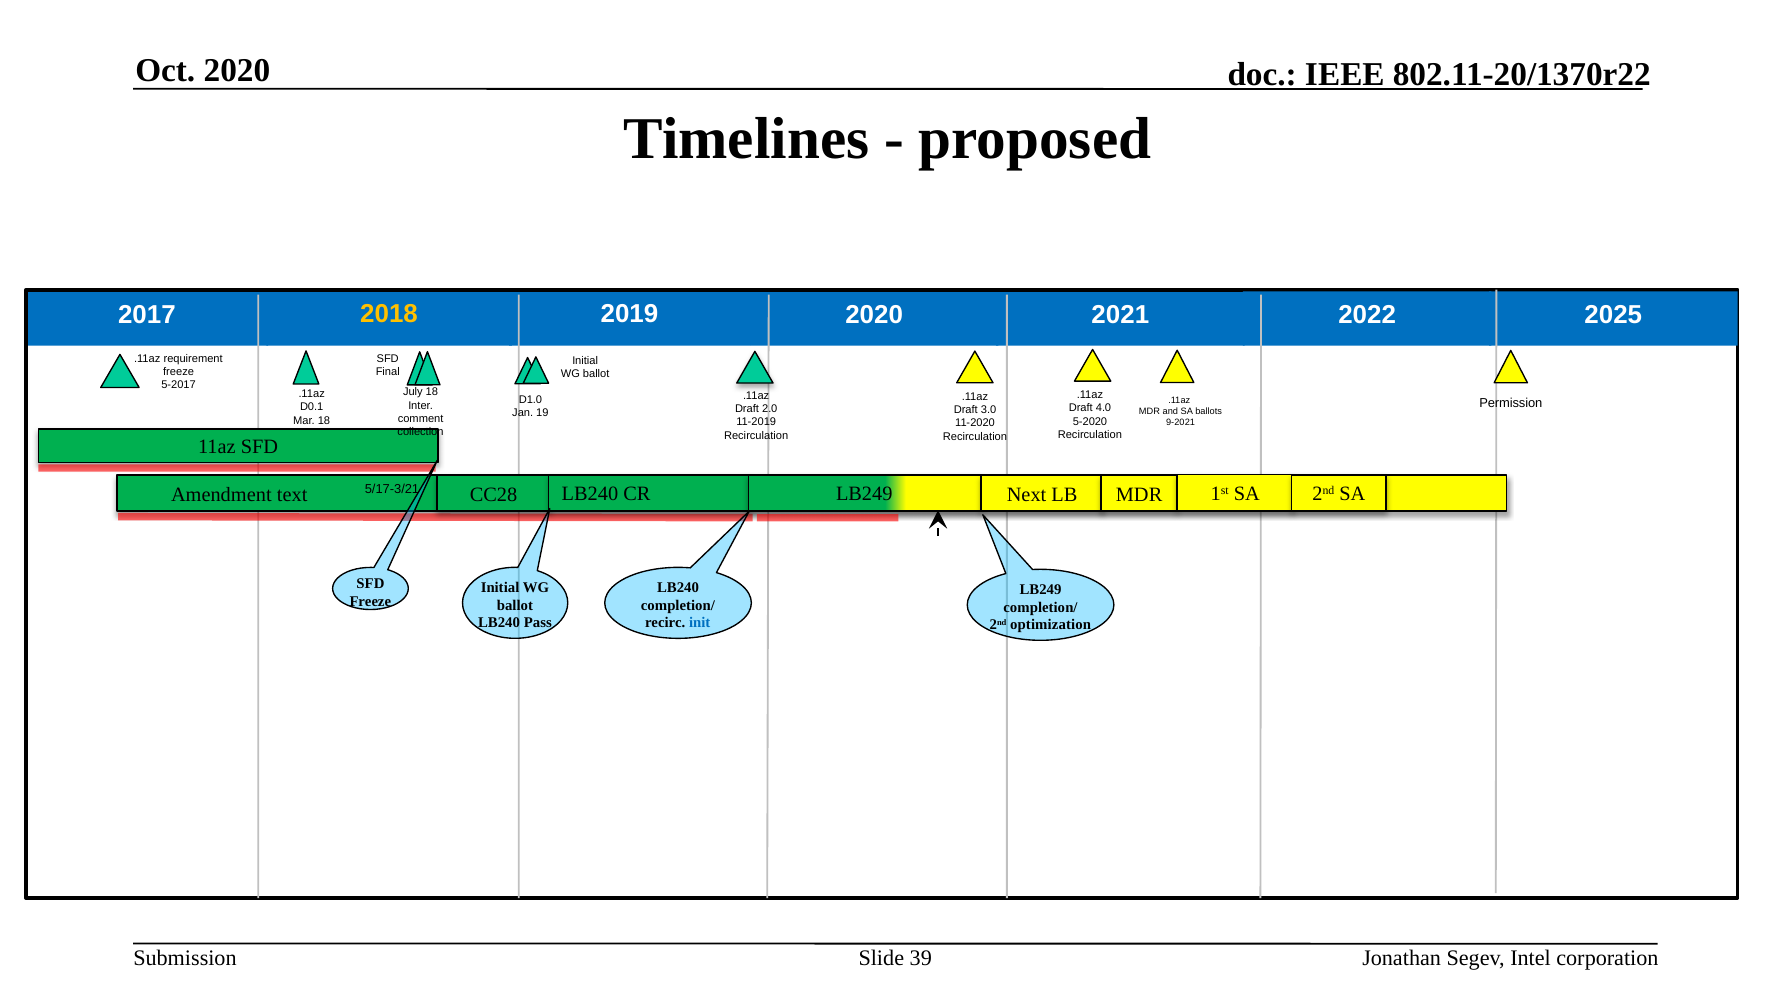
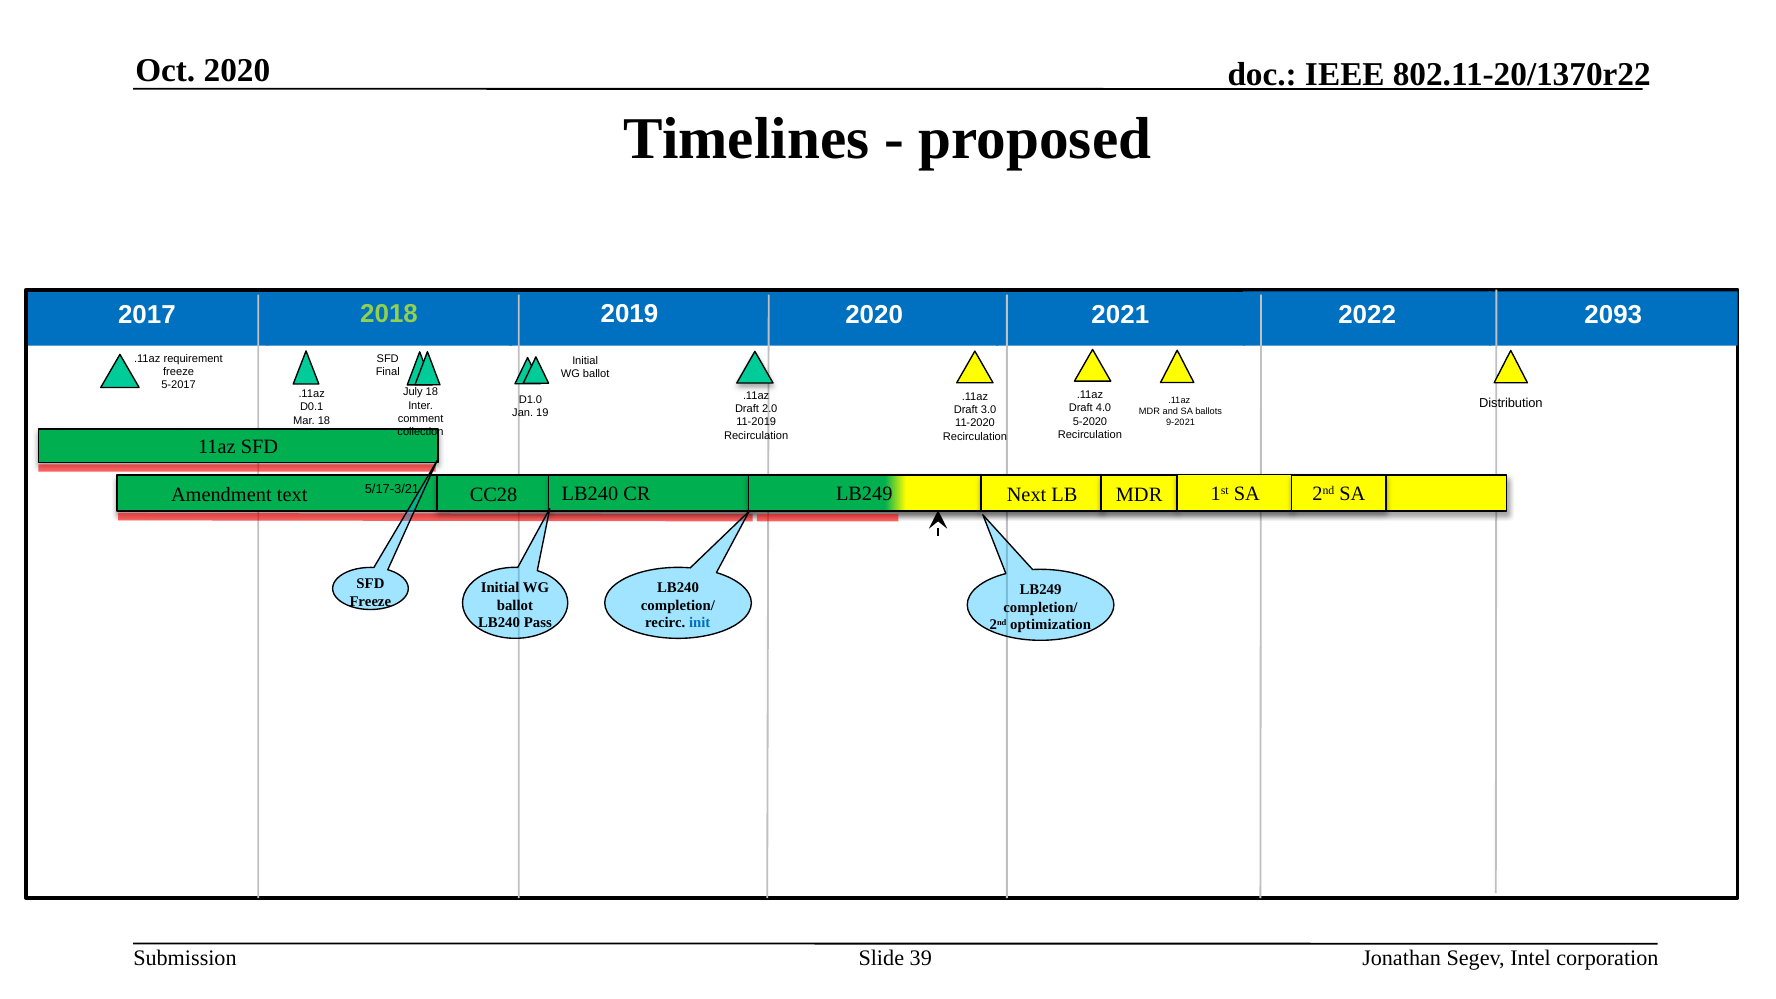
2018 colour: yellow -> light green (389, 314)
2025: 2025 -> 2093 (1613, 315)
Permission: Permission -> Distribution (1511, 403)
